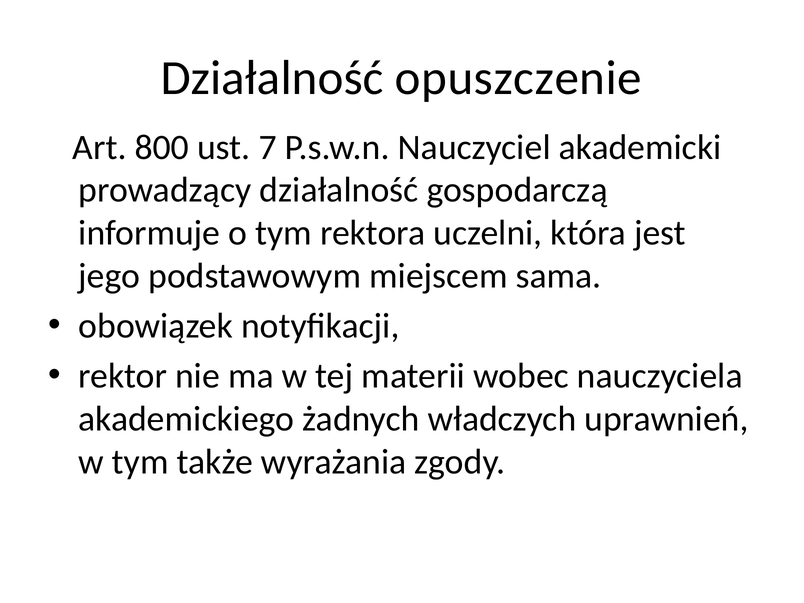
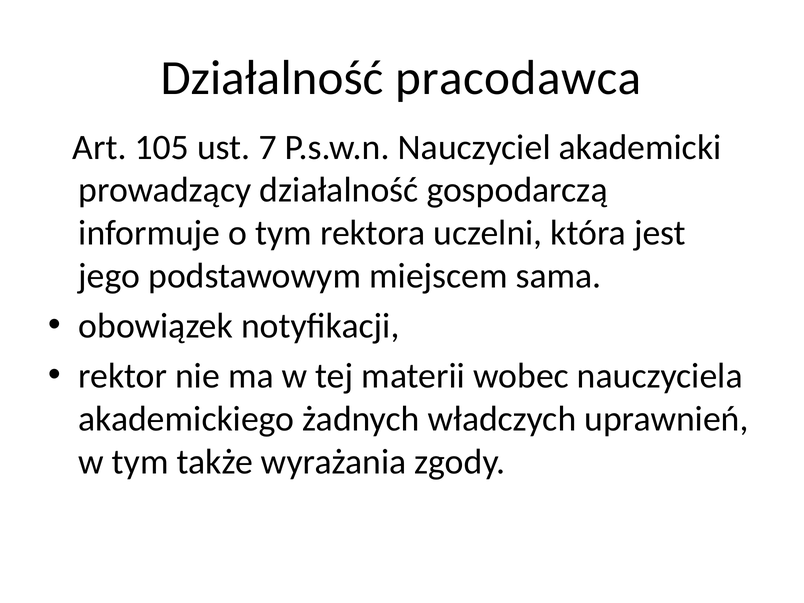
opuszczenie: opuszczenie -> pracodawca (518, 78)
800: 800 -> 105 (162, 147)
